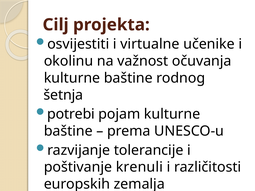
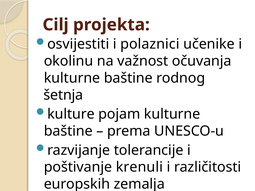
virtualne: virtualne -> polaznici (150, 44)
potrebi: potrebi -> kulture (71, 114)
